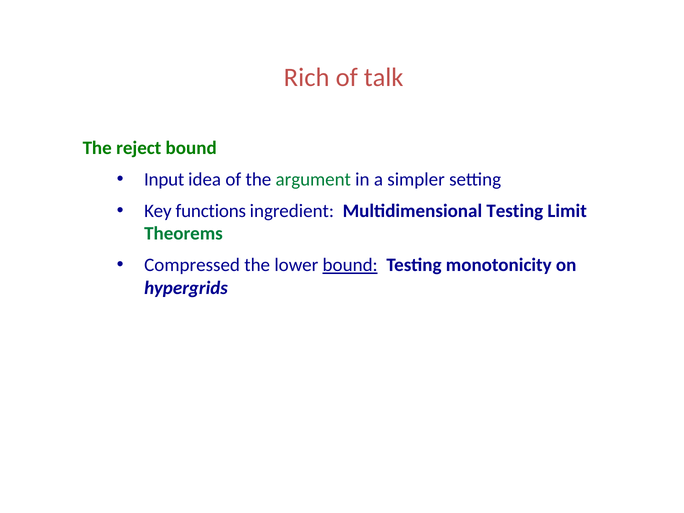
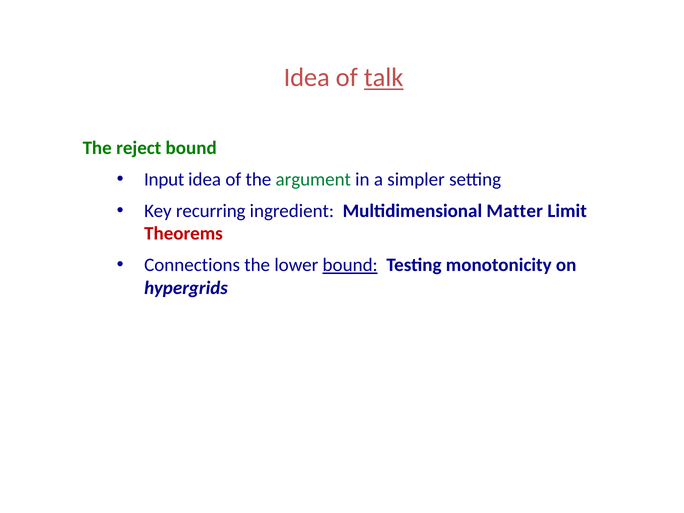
Rich: Rich -> Idea (307, 78)
talk underline: none -> present (384, 78)
functions: functions -> recurring (211, 211)
Multidimensional Testing: Testing -> Matter (515, 211)
Theorems colour: green -> red (183, 234)
Compressed: Compressed -> Connections (192, 265)
